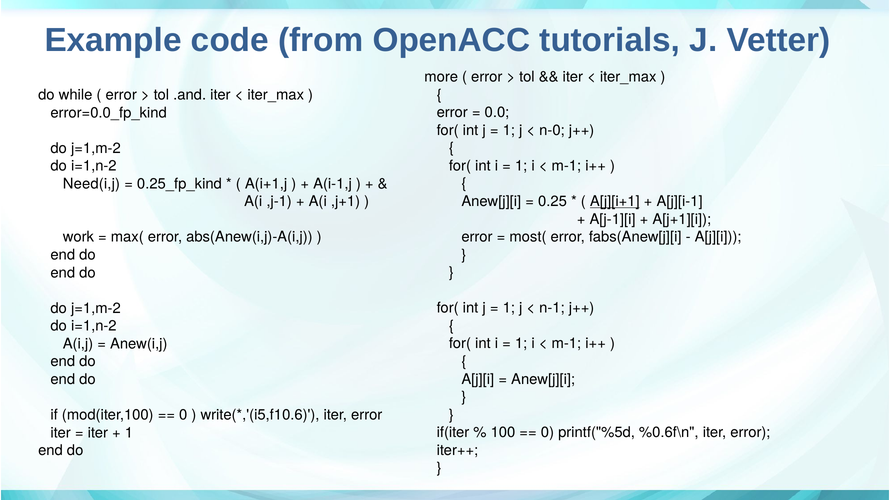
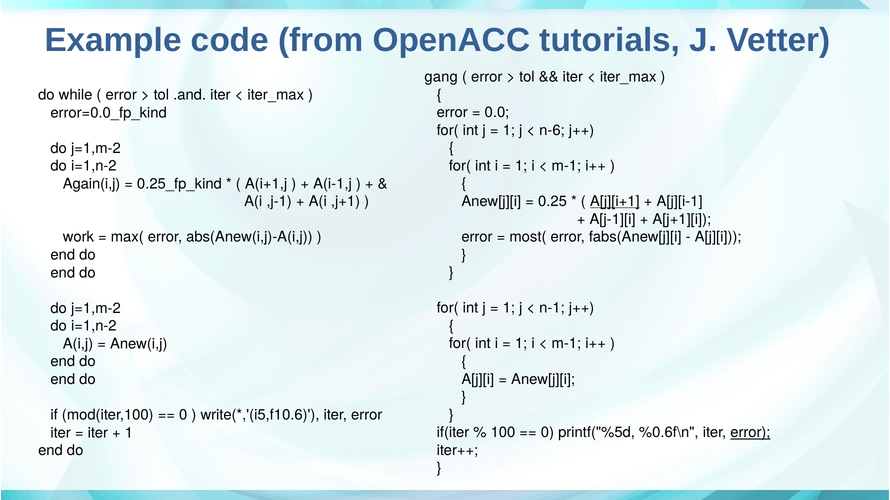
more: more -> gang (441, 77)
n-0: n-0 -> n-6 (552, 130)
Need(i,j: Need(i,j -> Again(i,j (92, 184)
error underline: none -> present (750, 433)
